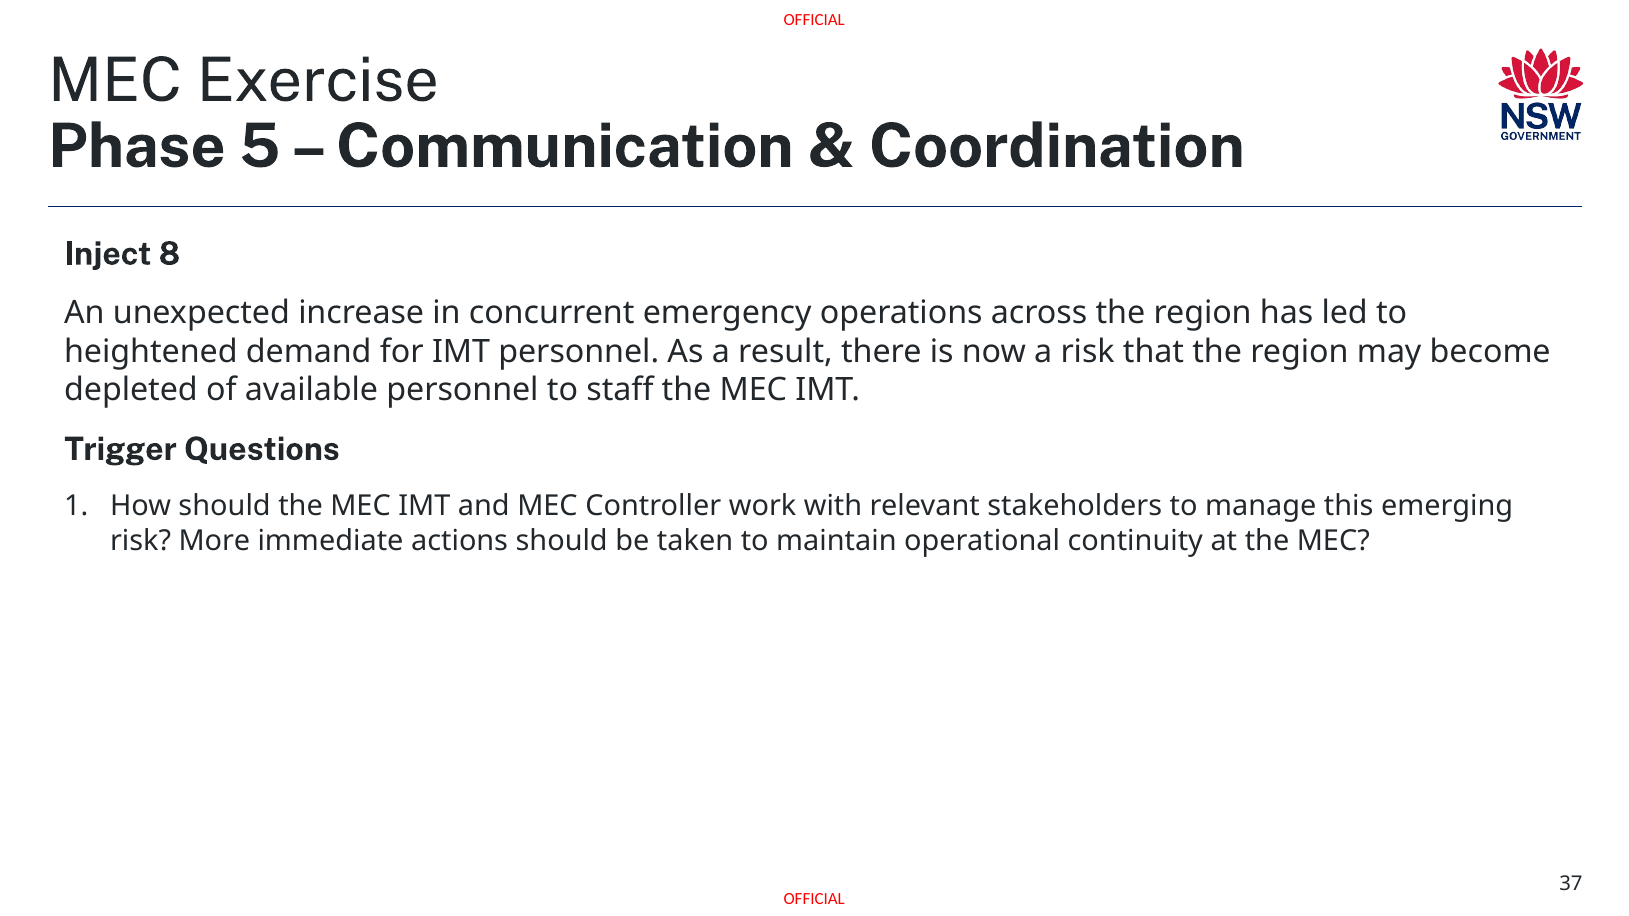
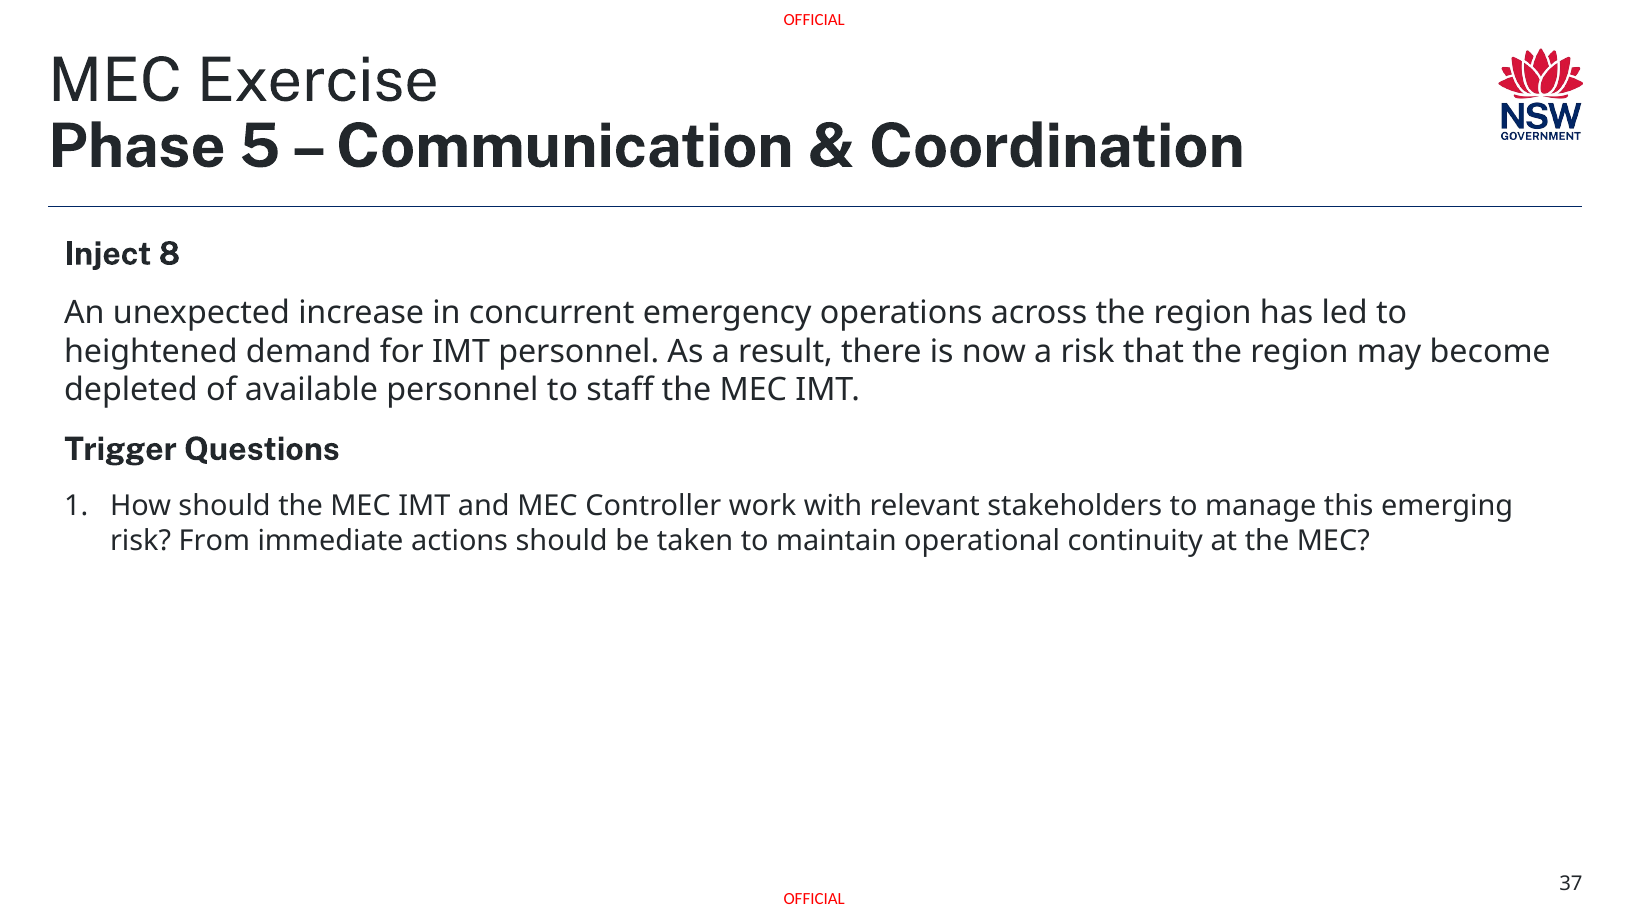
More: More -> From (214, 541)
